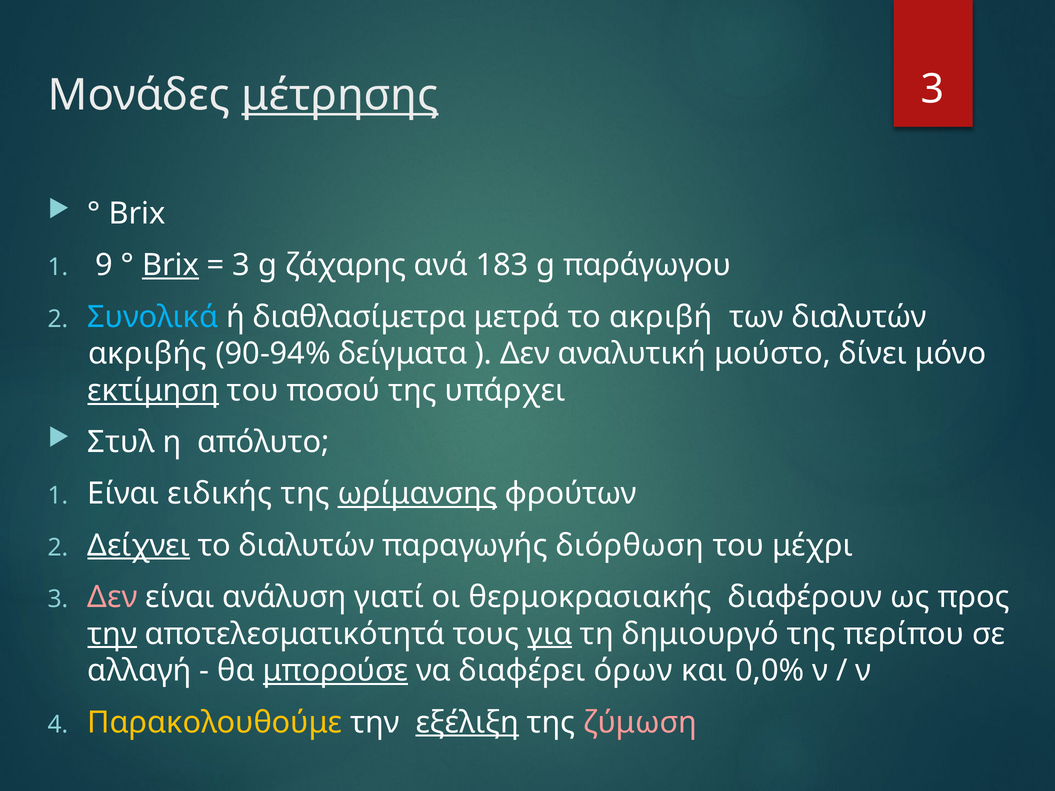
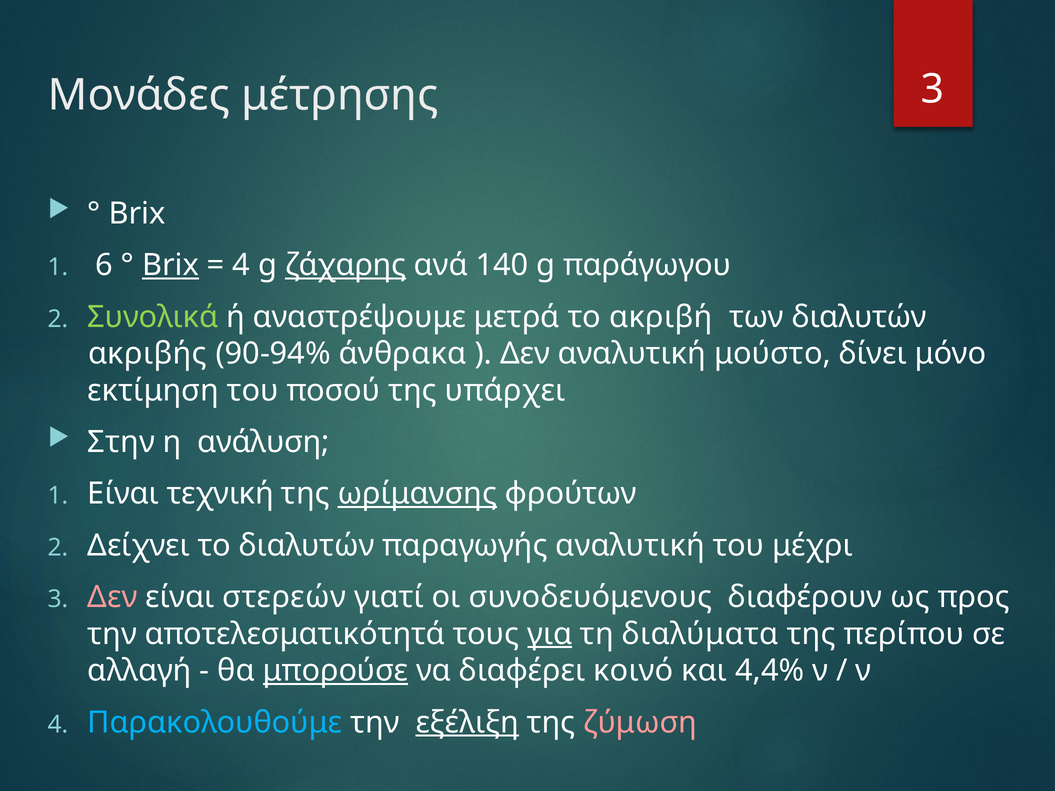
μέτρησης underline: present -> none (340, 95)
9: 9 -> 6 (104, 265)
3: 3 -> 4 (241, 265)
ζάχαρης underline: none -> present (346, 265)
183: 183 -> 140 (502, 265)
Συνολικά colour: light blue -> light green (153, 317)
διαθλασίμετρα: διαθλασίμετρα -> αναστρέψουμε (359, 317)
δείγματα: δείγματα -> άνθρακα (402, 354)
εκτίμηση underline: present -> none (153, 391)
Στυλ: Στυλ -> Στην (121, 442)
απόλυτο: απόλυτο -> ανάλυση (263, 442)
ειδικής: ειδικής -> τεχνική (220, 494)
Δείχνει underline: present -> none (139, 546)
παραγωγής διόρθωση: διόρθωση -> αναλυτική (630, 546)
ανάλυση: ανάλυση -> στερεών (284, 597)
θερμοκρασιακής: θερμοκρασιακής -> συνοδευόμενους (590, 597)
την underline: present -> none (112, 634)
δημιουργό: δημιουργό -> διαλύματα (700, 634)
όρων: όρων -> κοινό (633, 671)
0,0%: 0,0% -> 4,4% (770, 671)
Παρακολουθούμε colour: yellow -> light blue (215, 723)
